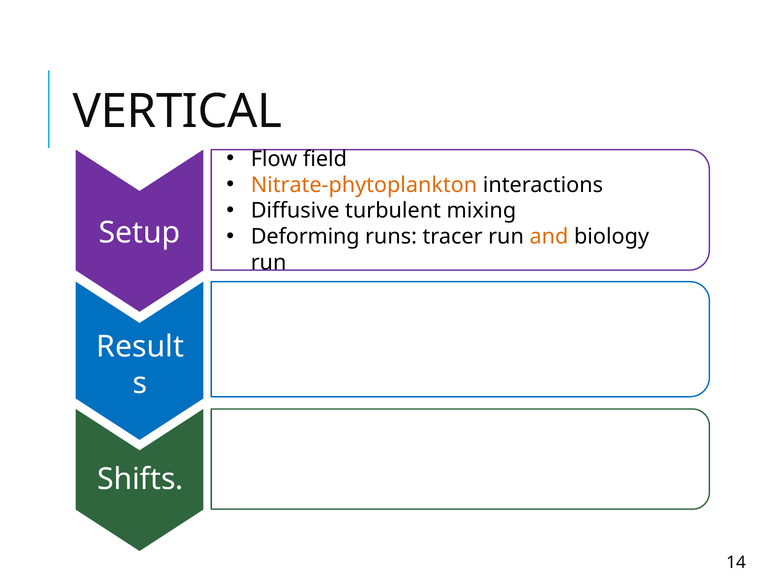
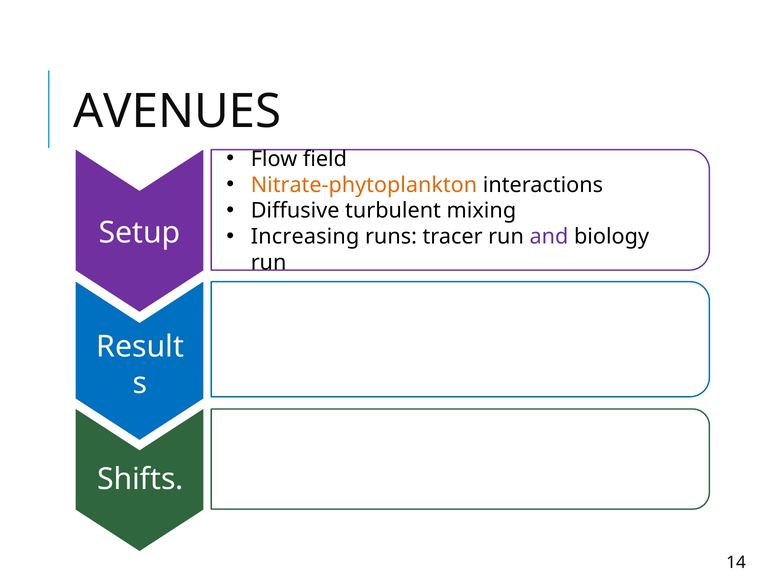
VERTICAL: VERTICAL -> AVENUES (177, 112)
Deforming: Deforming -> Increasing (305, 237)
and colour: orange -> purple (549, 237)
